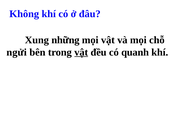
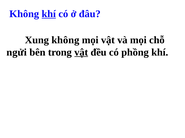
khí underline: none -> present (49, 14)
Xung những: những -> không (65, 40)
quanh: quanh -> phồng (135, 52)
